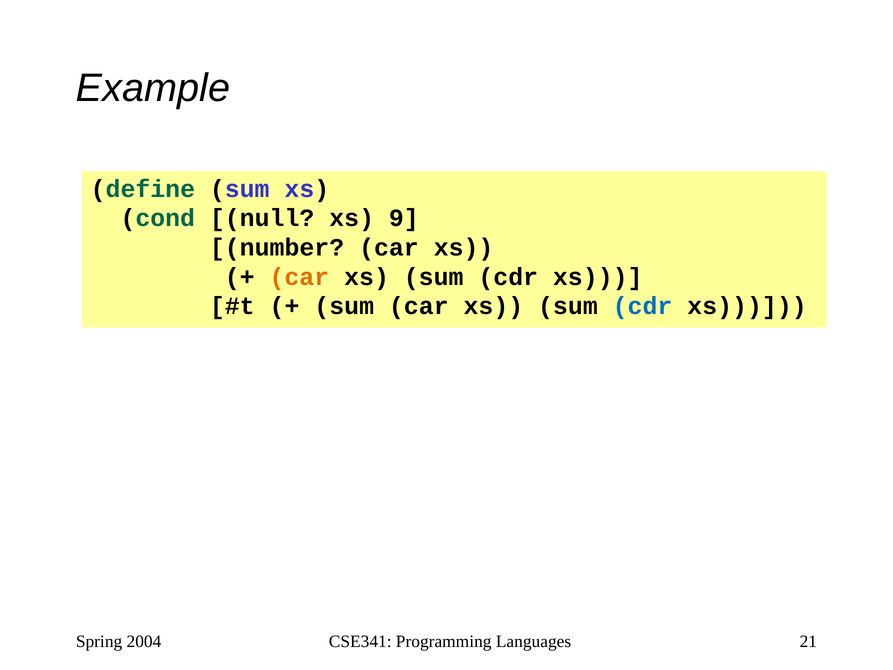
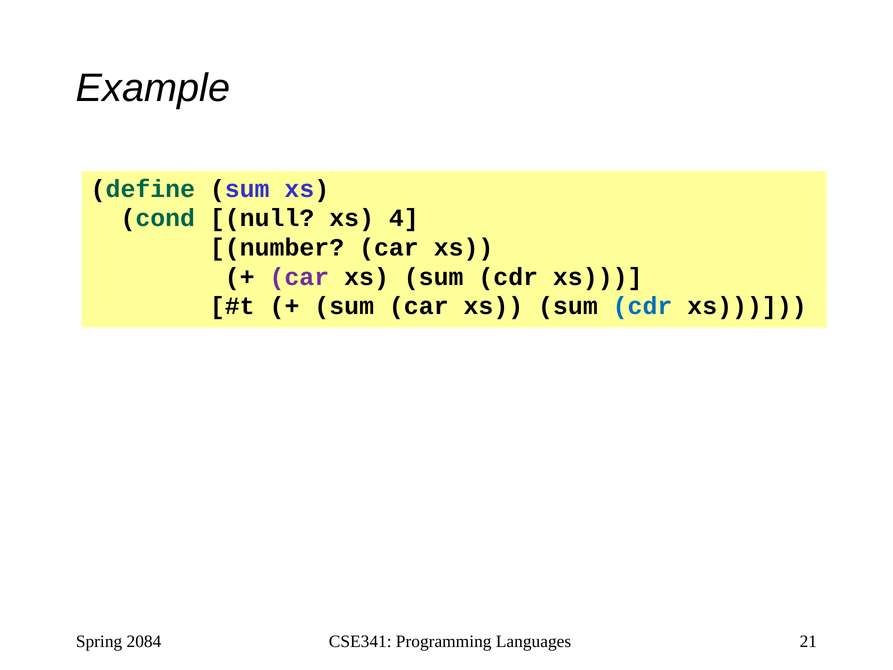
9: 9 -> 4 (404, 218)
car colour: orange -> purple (299, 277)
2004: 2004 -> 2084 (144, 641)
